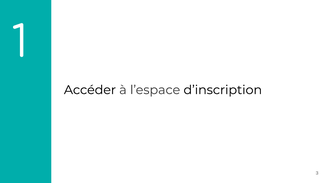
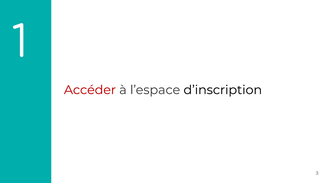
Accéder colour: black -> red (90, 90)
